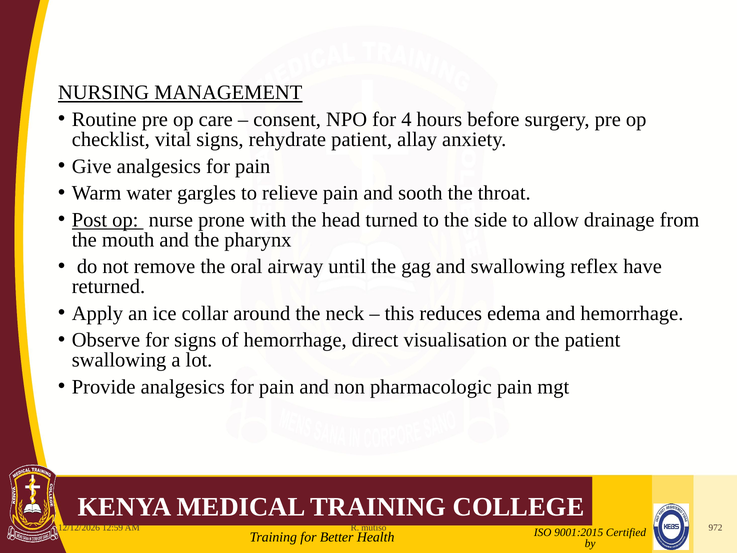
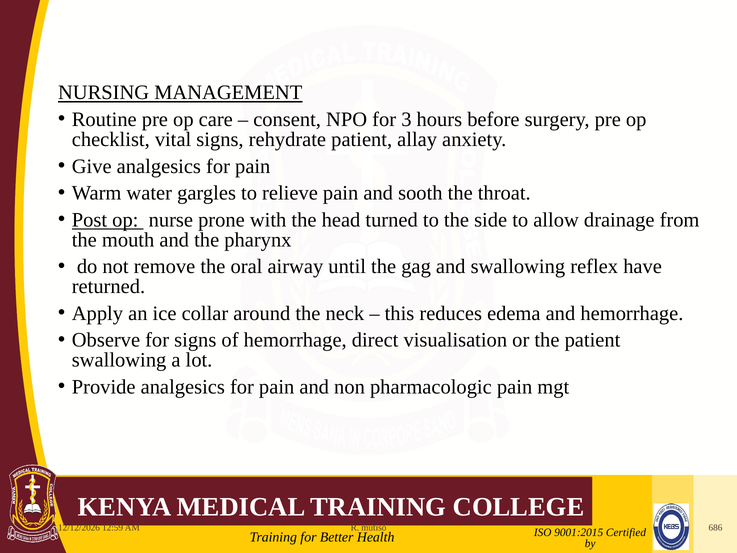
4: 4 -> 3 (406, 119)
972: 972 -> 686 (715, 528)
